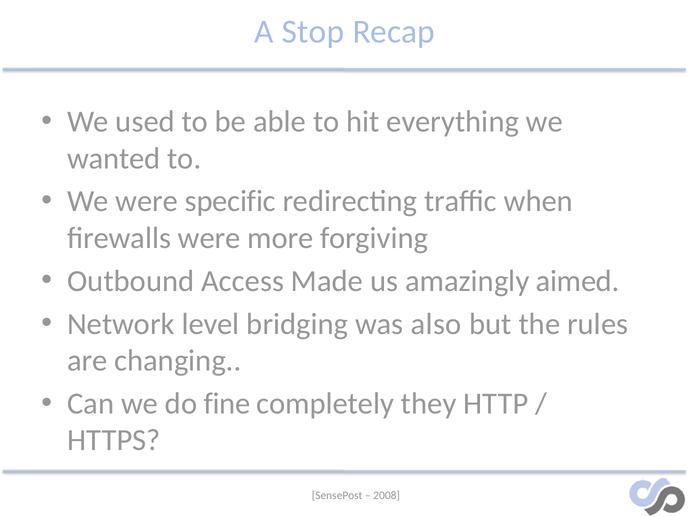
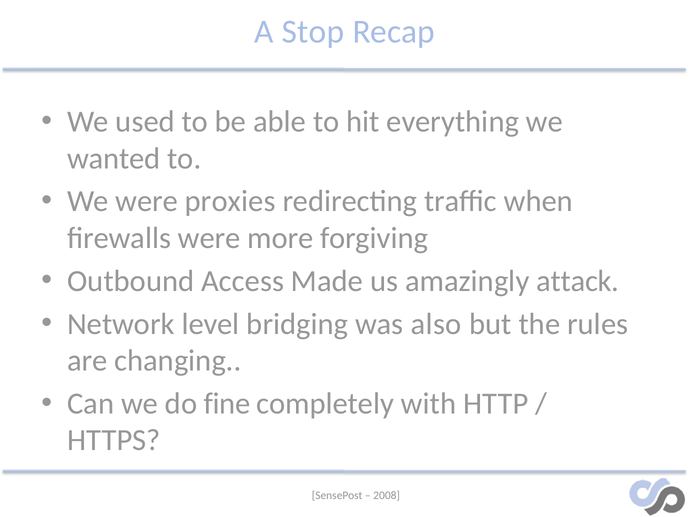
specific: specific -> proxies (230, 201)
aimed: aimed -> attack (578, 281)
they: they -> with (429, 403)
